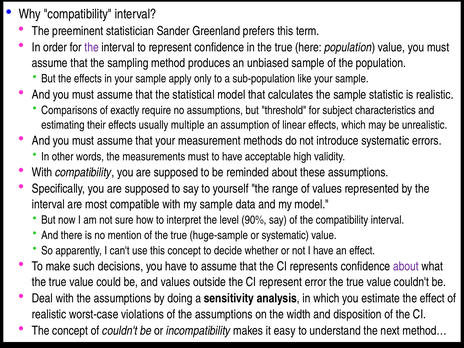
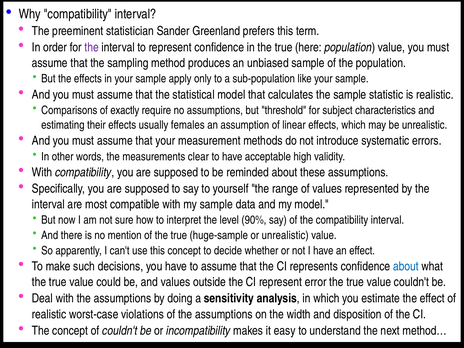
multiple: multiple -> females (188, 125)
measurements must: must -> clear (198, 157)
or systematic: systematic -> unrealistic (285, 235)
about colour: purple -> blue (406, 266)
